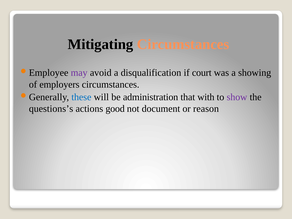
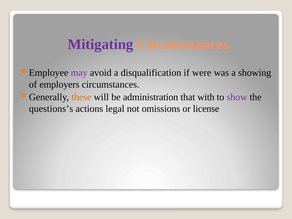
Mitigating colour: black -> purple (100, 44)
court: court -> were (202, 73)
these colour: blue -> orange (81, 97)
good: good -> legal (115, 109)
document: document -> omissions (161, 109)
reason: reason -> license (206, 109)
